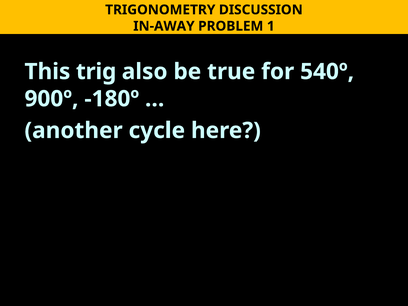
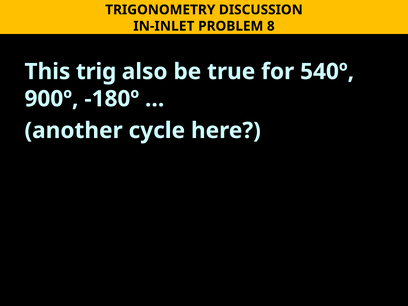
IN-AWAY: IN-AWAY -> IN-INLET (164, 26)
1: 1 -> 8 (271, 26)
